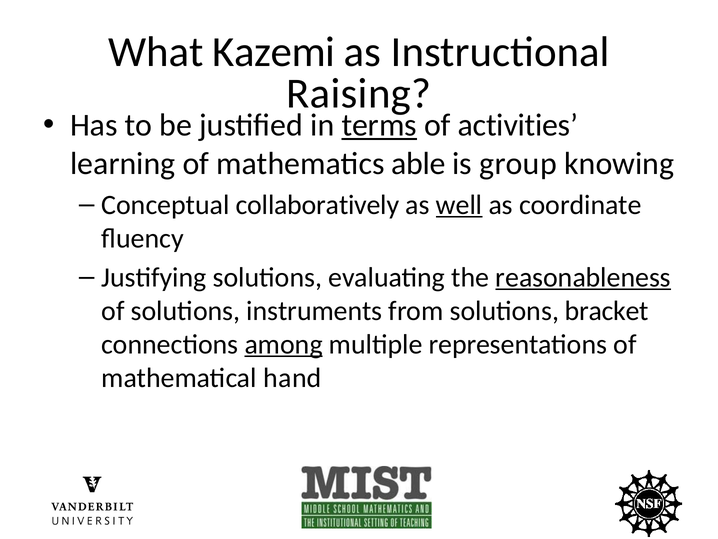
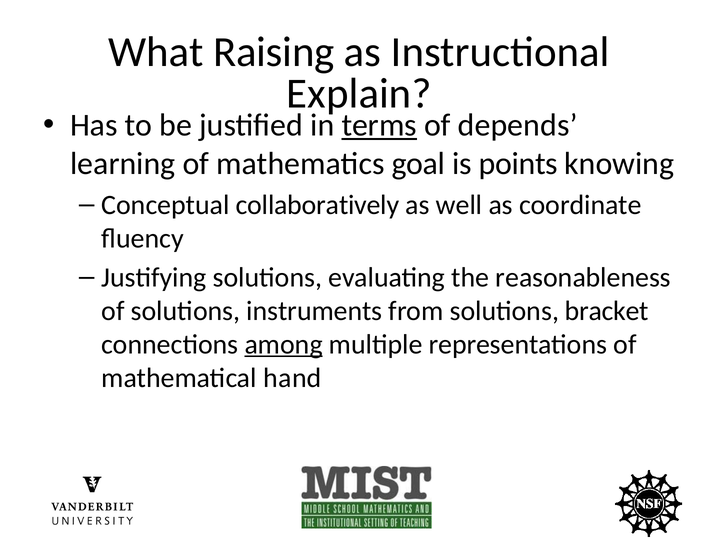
Kazemi: Kazemi -> Raising (274, 52)
Raising: Raising -> Explain (359, 93)
activities: activities -> depends (518, 125)
able: able -> goal (419, 163)
group: group -> points (518, 163)
well underline: present -> none (459, 205)
reasonableness underline: present -> none (583, 277)
